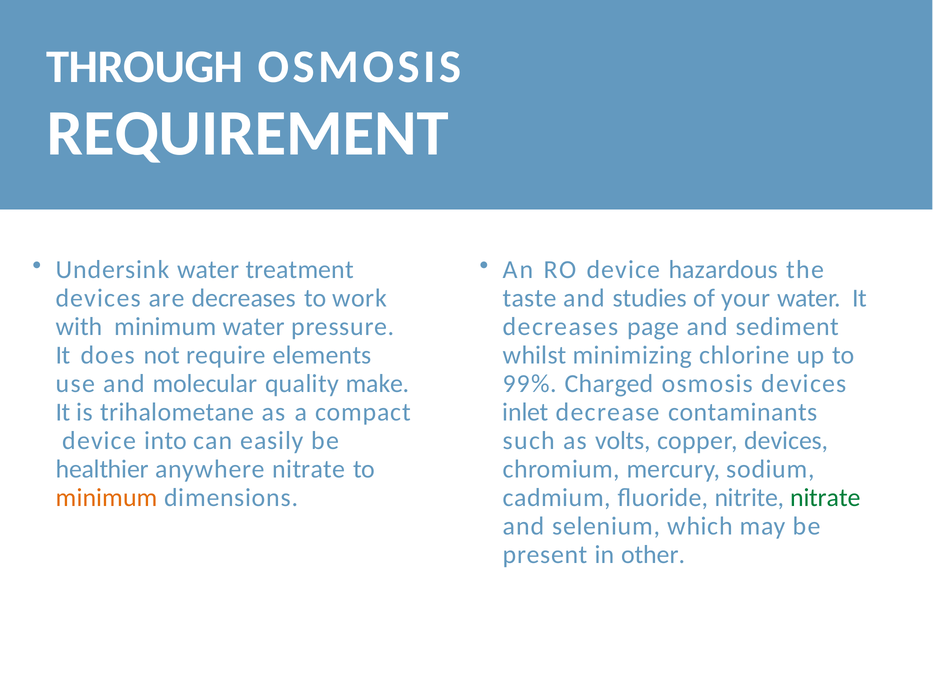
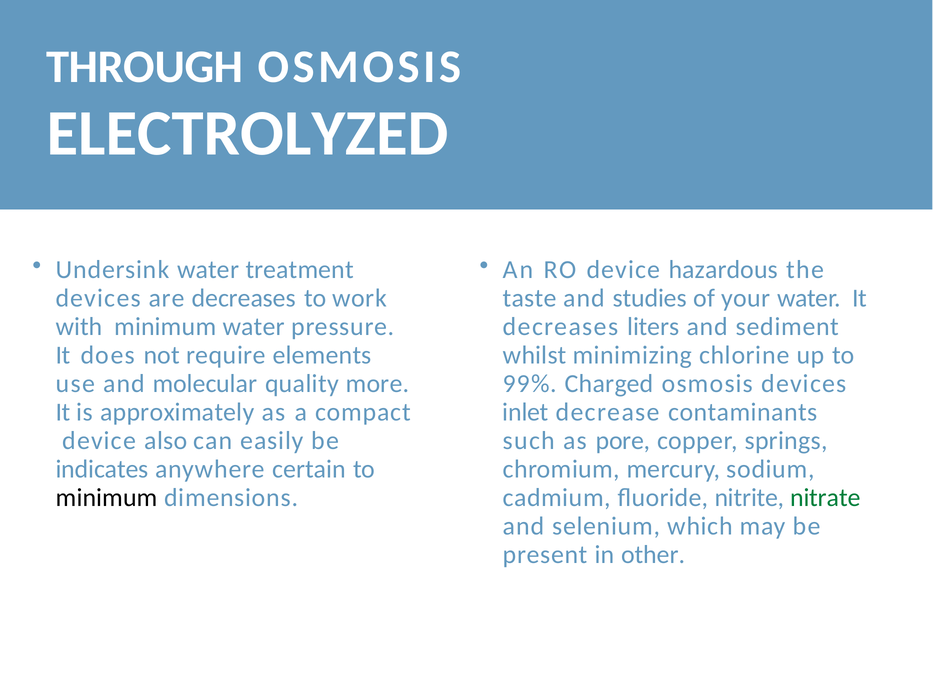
REQUIREMENT: REQUIREMENT -> ELECTROLYZED (248, 133)
page: page -> liters (653, 327)
make: make -> more (377, 384)
trihalometane: trihalometane -> approximately (177, 412)
into: into -> also (166, 441)
volts: volts -> pore (623, 441)
copper devices: devices -> springs (786, 441)
healthier: healthier -> indicates (102, 469)
anywhere nitrate: nitrate -> certain (309, 469)
minimum colour: orange -> black (107, 498)
